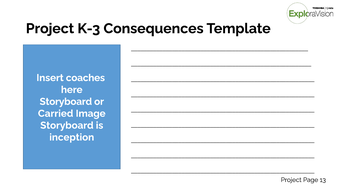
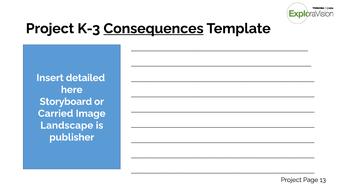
Consequences underline: none -> present (154, 28)
coaches: coaches -> detailed (85, 78)
Storyboard: Storyboard -> Landscape (67, 125)
inception: inception -> publisher (72, 137)
